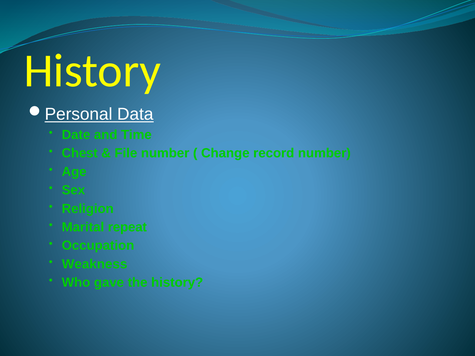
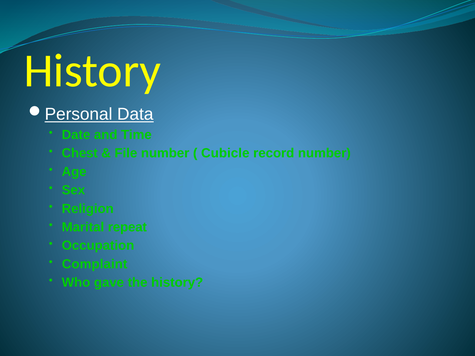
Change: Change -> Cubicle (225, 153)
Weakness: Weakness -> Complaint (95, 264)
